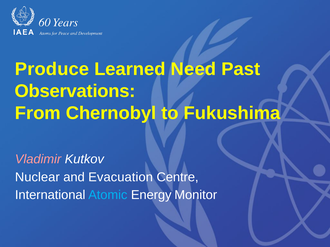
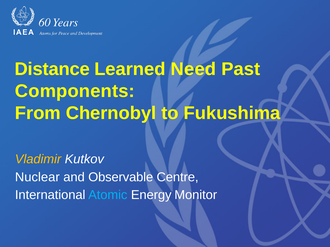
Produce: Produce -> Distance (52, 69)
Observations: Observations -> Components (75, 91)
Vladimir colour: pink -> yellow (38, 159)
Evacuation: Evacuation -> Observable (121, 177)
